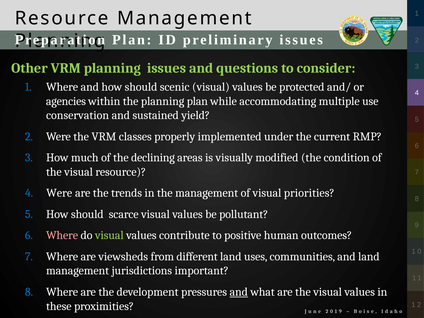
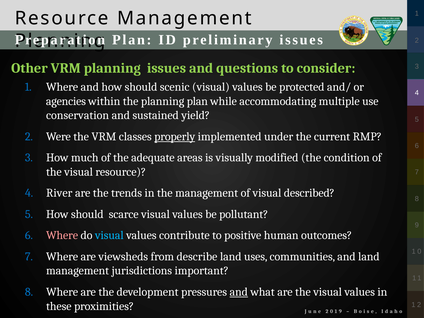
properly underline: none -> present (175, 136)
declining: declining -> adequate (153, 158)
Were: Were -> River (59, 193)
priorities: priorities -> described (309, 193)
visual colour: light green -> light blue (109, 235)
different: different -> describe (197, 257)
